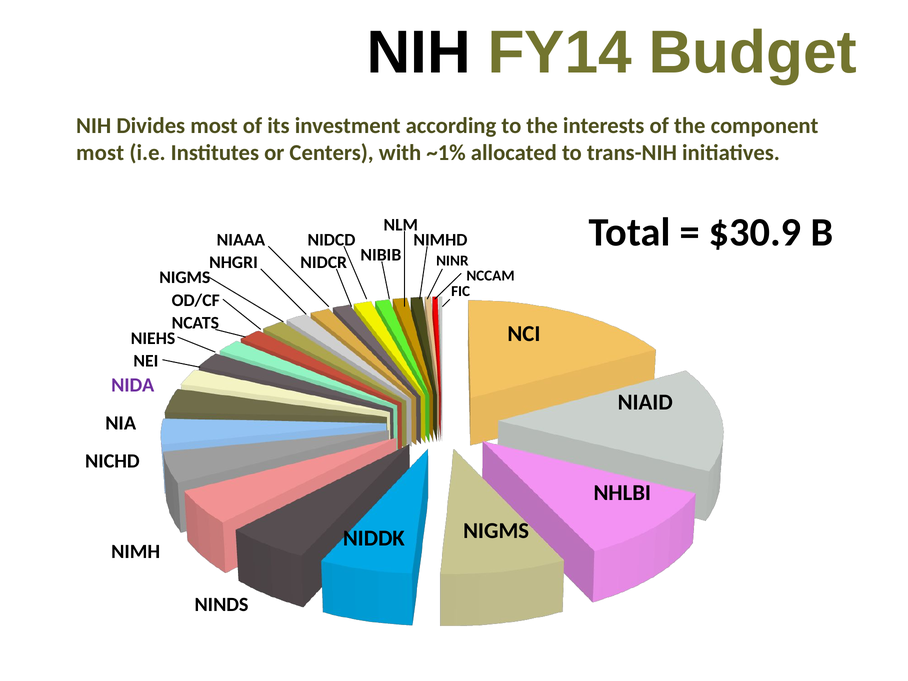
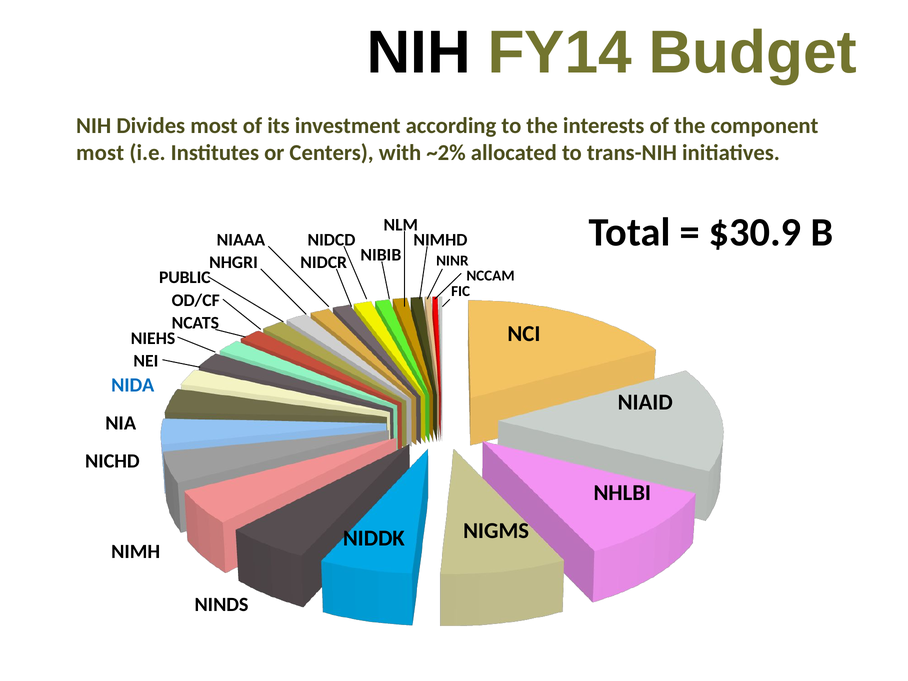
~1%: ~1% -> ~2% (446, 153)
NIGMS: NIGMS -> PUBLIC (185, 278)
NIDA colour: purple -> blue (133, 385)
